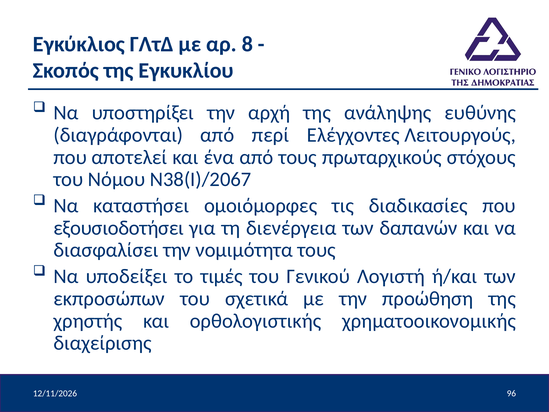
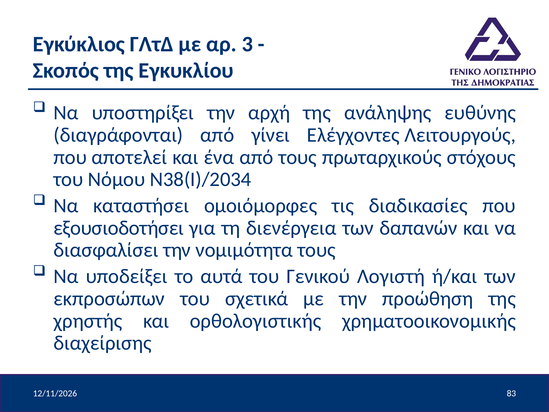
8: 8 -> 3 (247, 44)
περί: περί -> γίνει (271, 135)
Ν38(Ι)/2067: Ν38(Ι)/2067 -> Ν38(Ι)/2034 (201, 179)
τιμές: τιμές -> αυτά (222, 276)
96: 96 -> 83 (511, 393)
